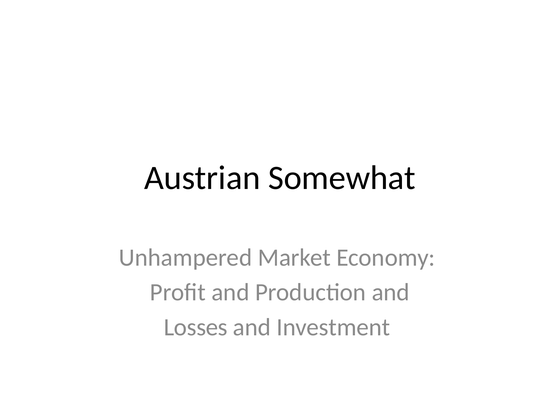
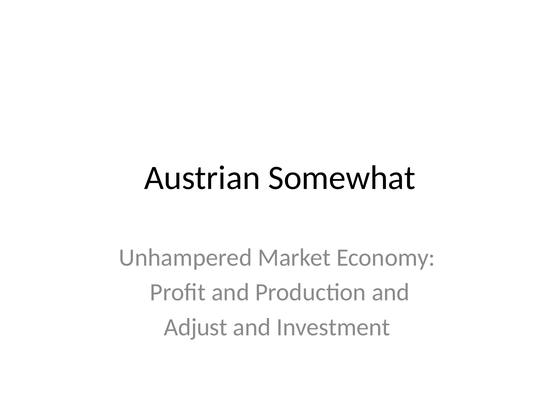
Losses: Losses -> Adjust (196, 327)
